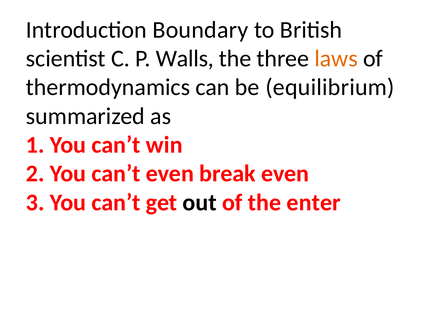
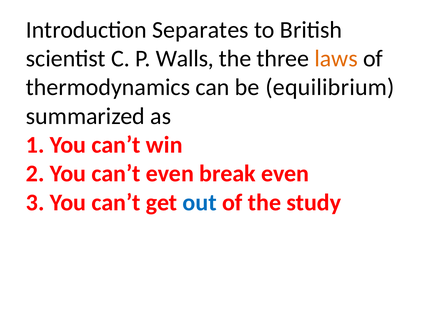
Boundary: Boundary -> Separates (200, 30)
out colour: black -> blue (200, 203)
enter: enter -> study (314, 203)
